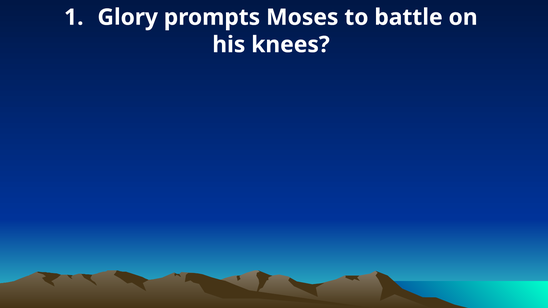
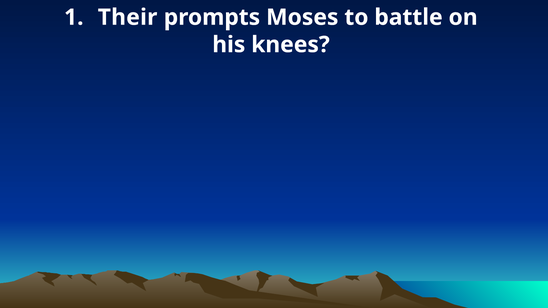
Glory: Glory -> Their (128, 17)
